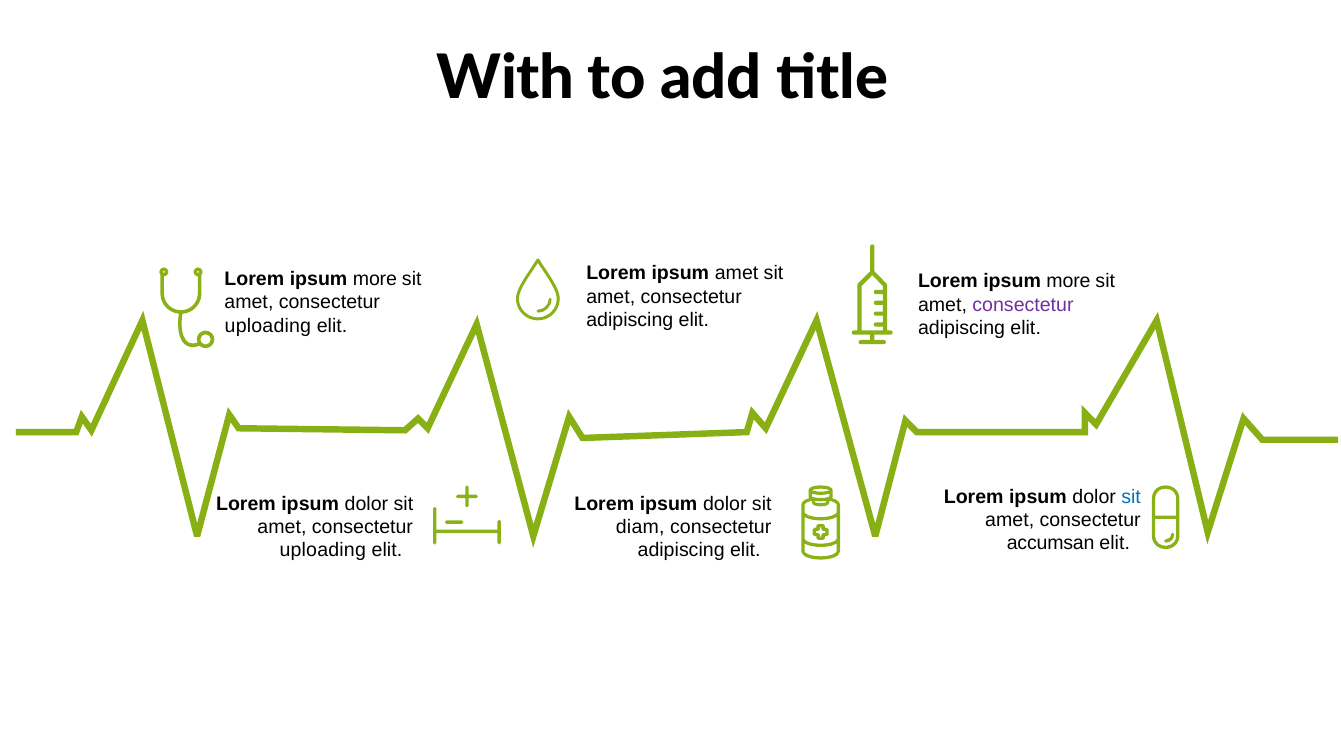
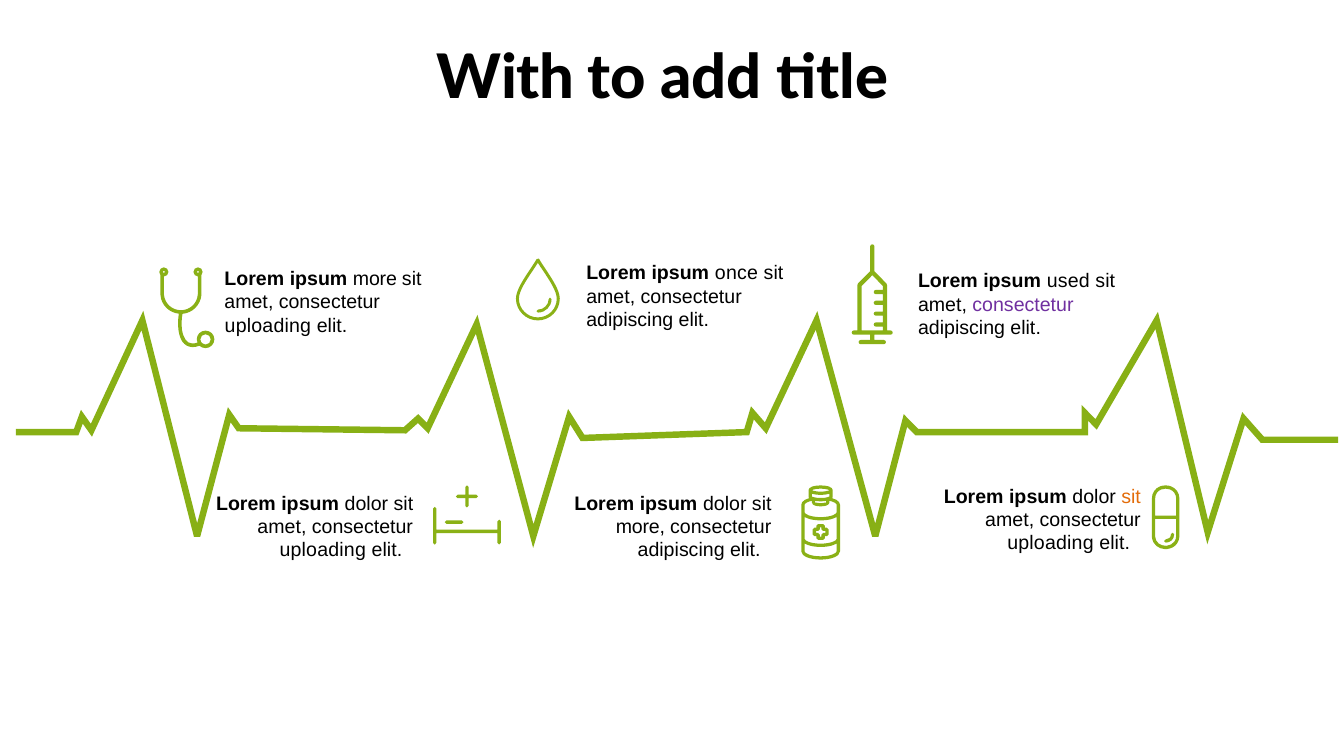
ipsum amet: amet -> once (736, 274)
more: more -> used (1068, 281)
sit colour: blue -> orange (1131, 497)
diam: diam -> more (640, 527)
accumsan: accumsan -> uploading (1050, 544)
